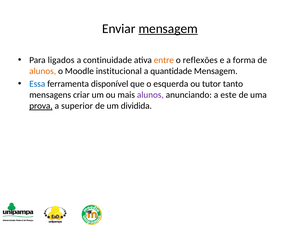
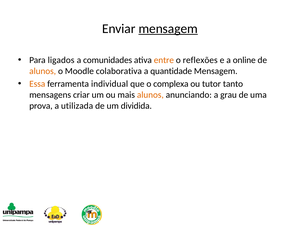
continuidade: continuidade -> comunidades (108, 60)
forma: forma -> online (244, 60)
institucional: institucional -> colaborativa (119, 71)
Essa colour: blue -> orange (37, 84)
disponível: disponível -> individual (110, 84)
esquerda: esquerda -> complexa (171, 84)
alunos colour: purple -> orange (150, 95)
este: este -> grau (229, 95)
prova underline: present -> none (41, 106)
superior: superior -> utilizada (77, 106)
